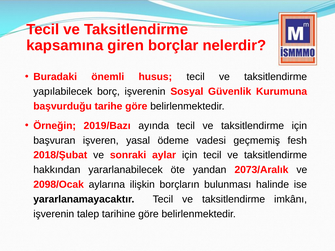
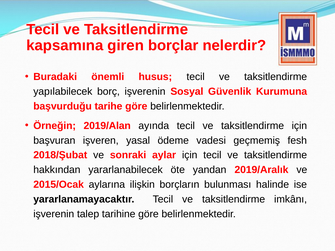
2019/Bazı: 2019/Bazı -> 2019/Alan (107, 126)
2073/Aralık: 2073/Aralık -> 2019/Aralık (261, 170)
2098/Ocak: 2098/Ocak -> 2015/Ocak (59, 185)
